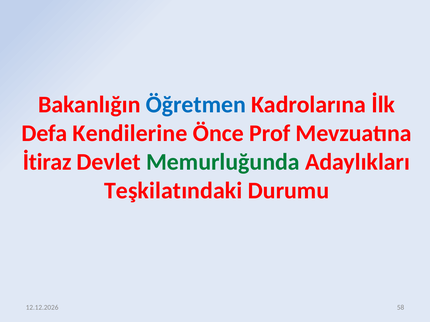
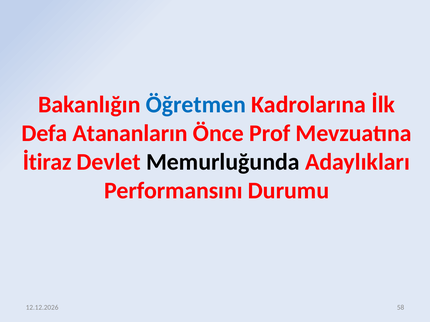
Kendilerine: Kendilerine -> Atananların (130, 134)
Memurluğunda colour: green -> black (223, 162)
Teşkilatındaki: Teşkilatındaki -> Performansını (173, 191)
